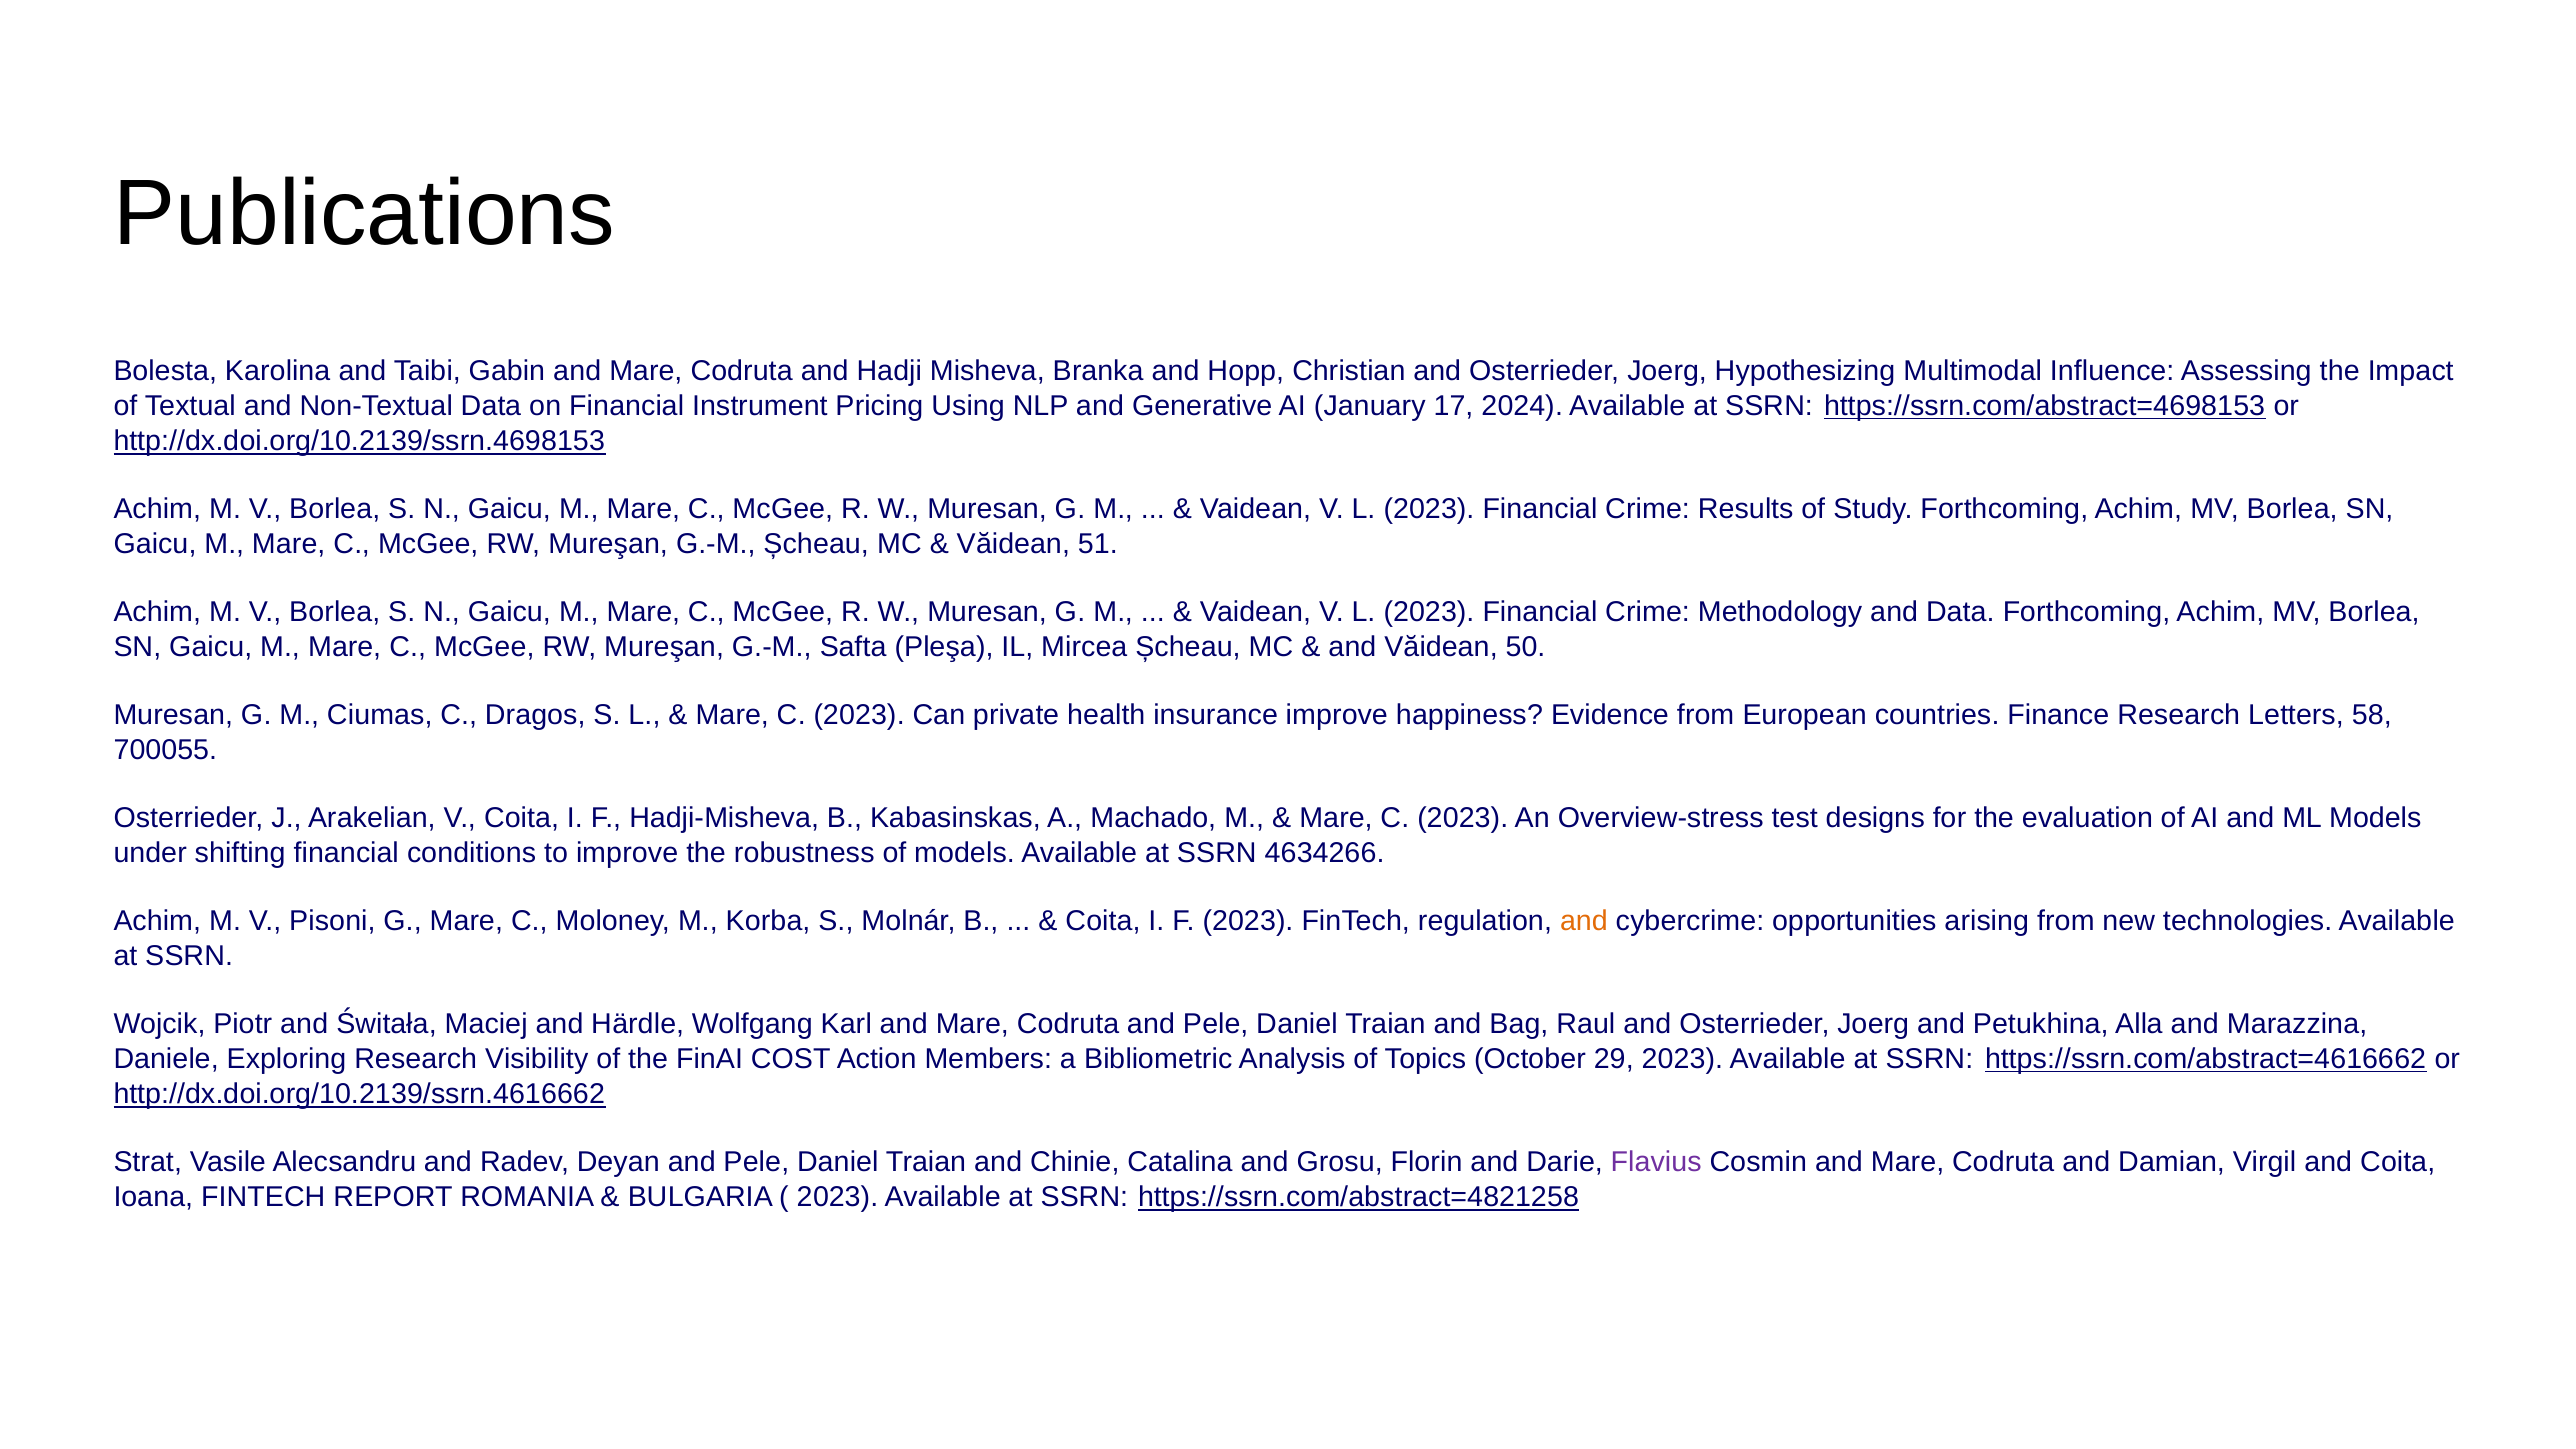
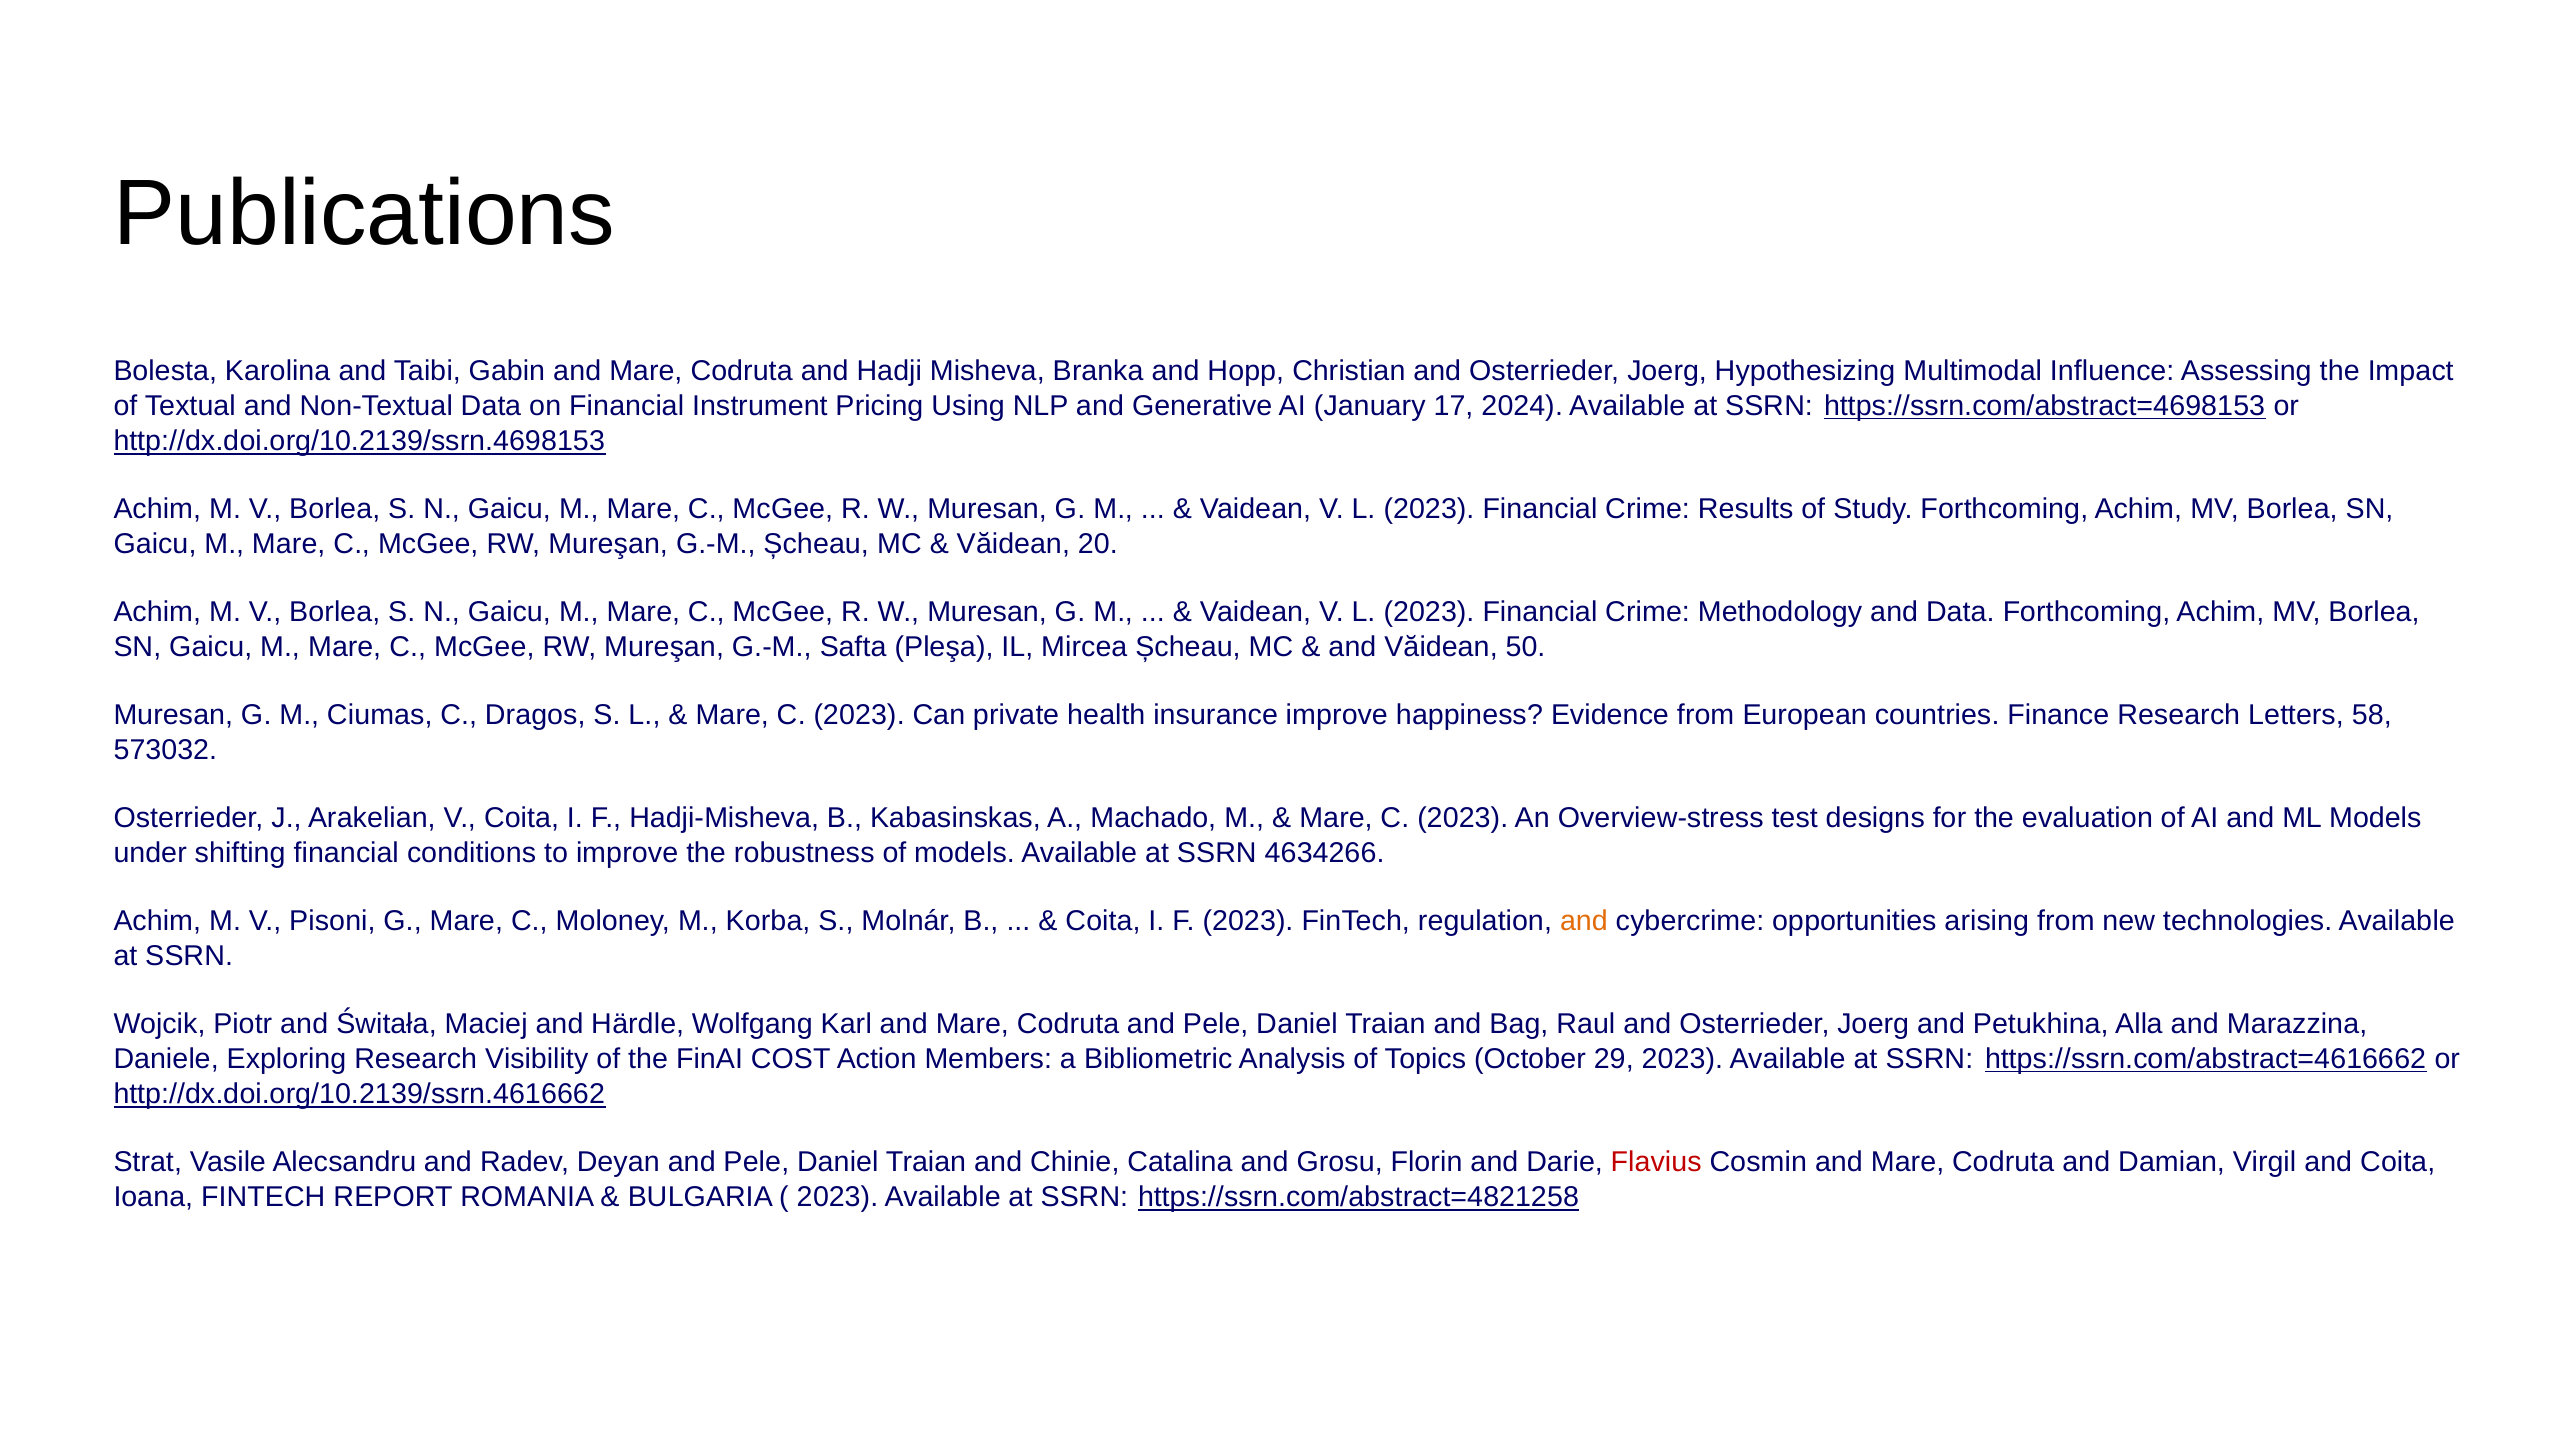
51: 51 -> 20 (1098, 544)
700055: 700055 -> 573032 (165, 750)
Flavius colour: purple -> red (1656, 1162)
